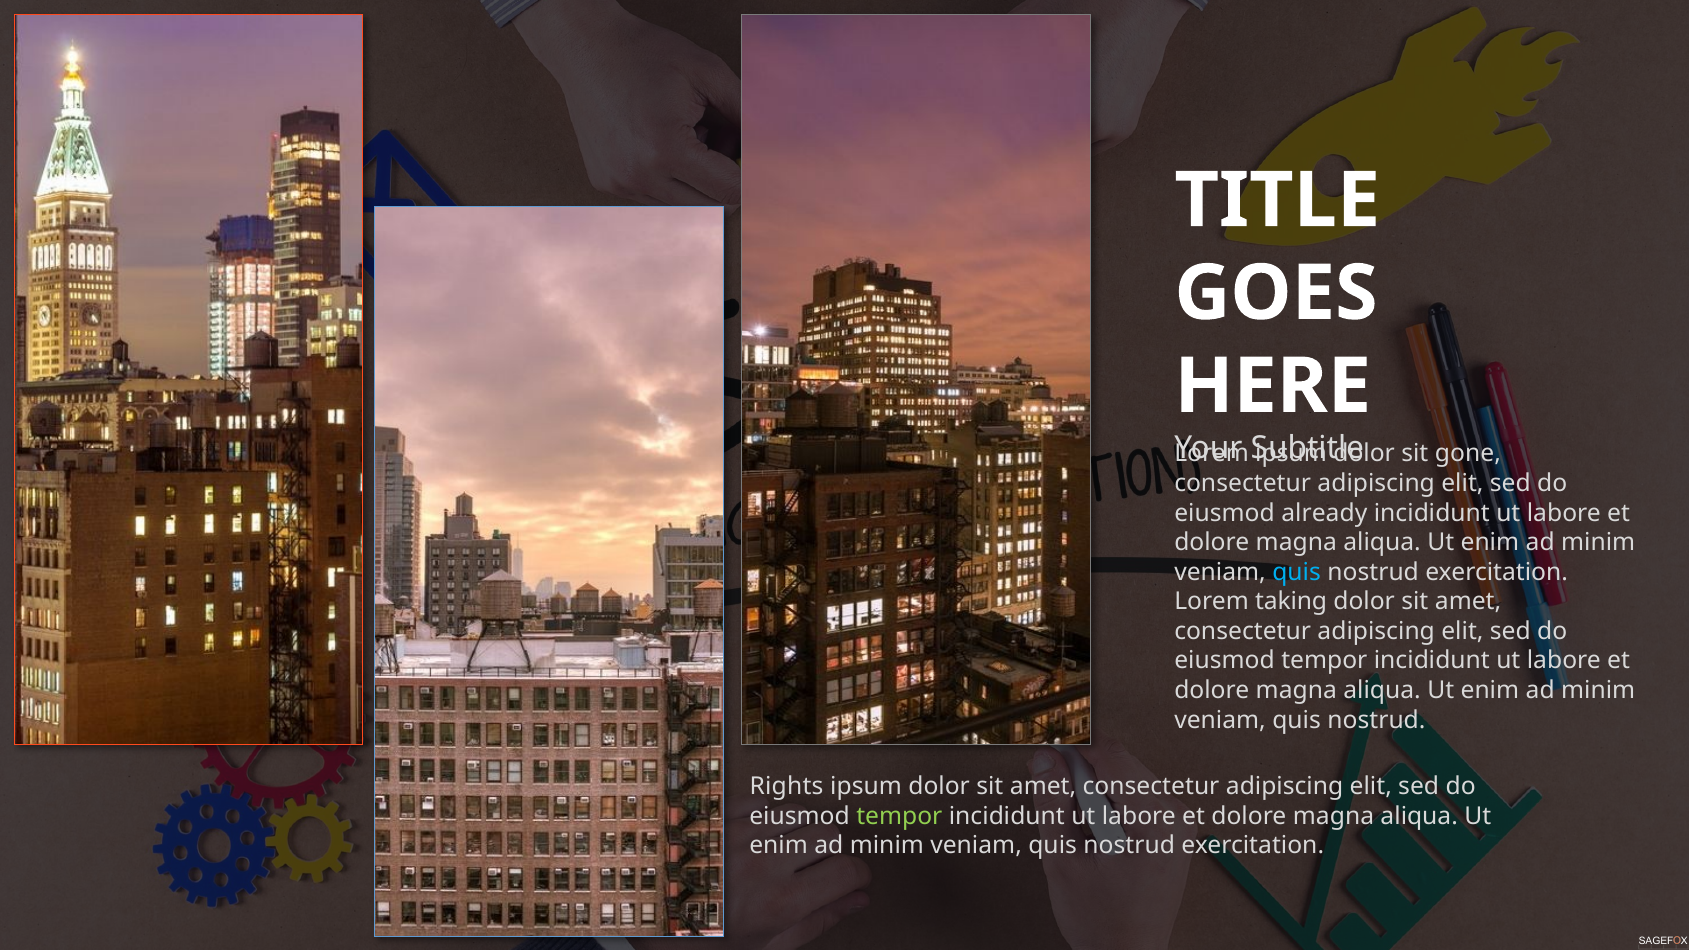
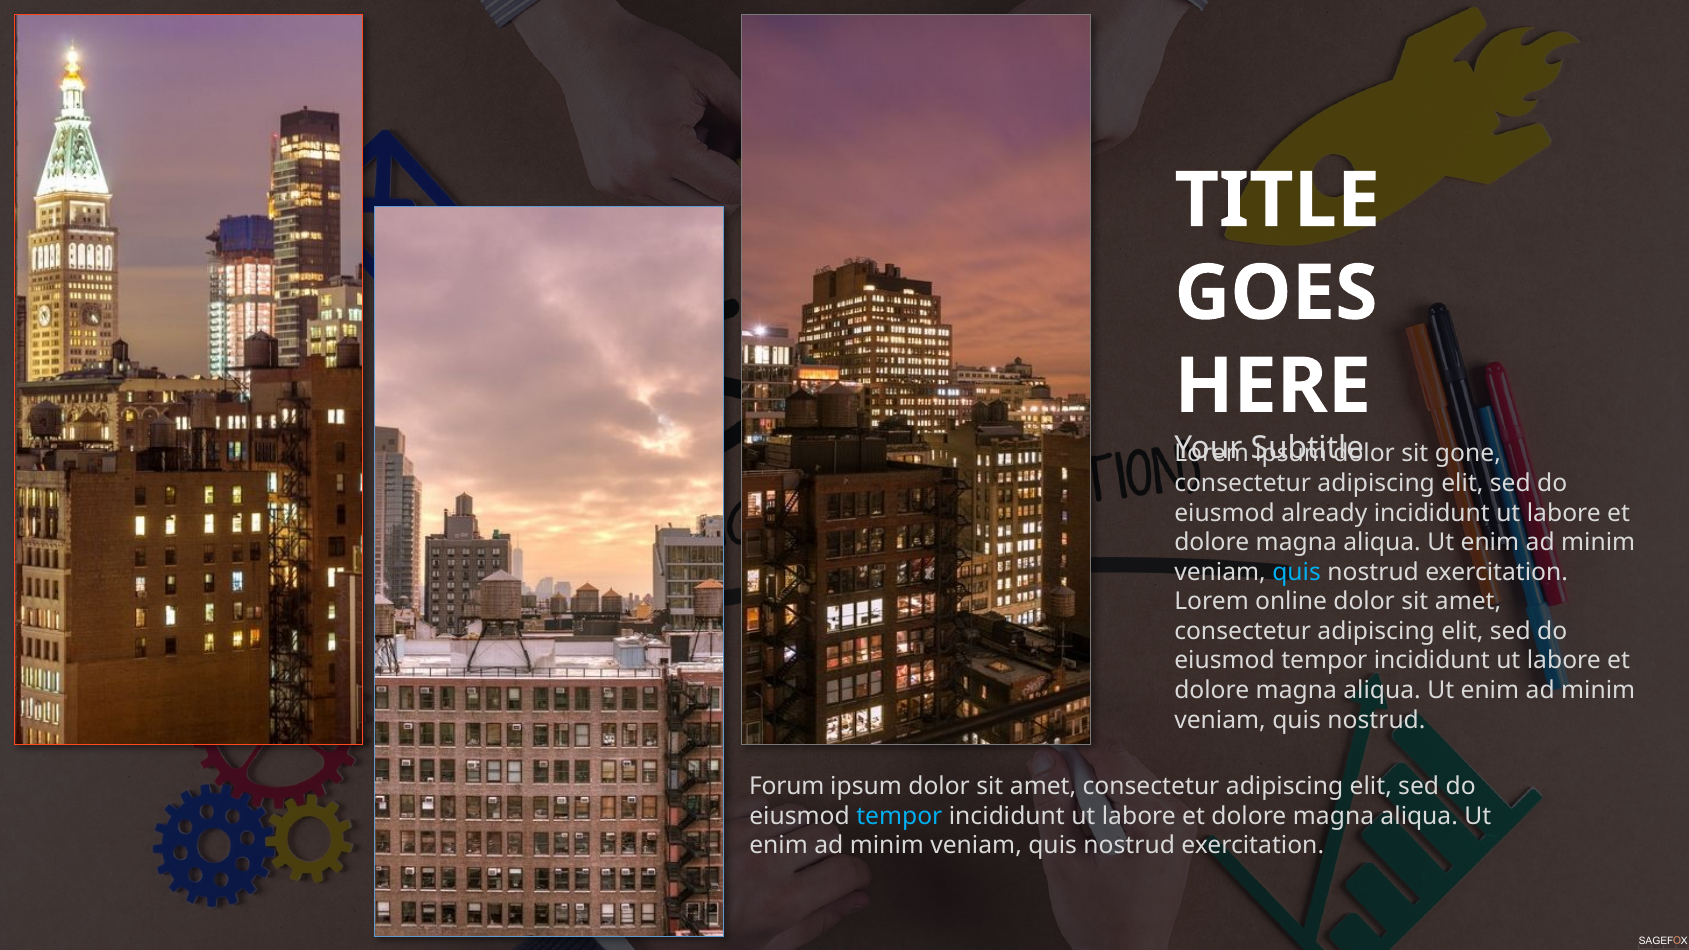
taking: taking -> online (1291, 602)
Rights: Rights -> Forum (787, 786)
tempor colour: light green -> light blue (899, 816)
